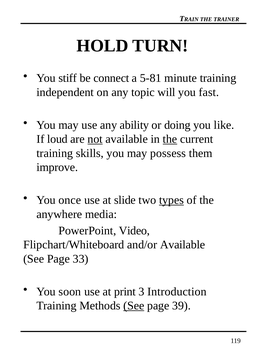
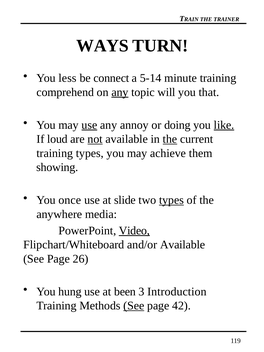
HOLD: HOLD -> WAYS (103, 46)
stiff: stiff -> less (68, 78)
5-81: 5-81 -> 5-14 (151, 78)
independent: independent -> comprehend (65, 92)
any underline: none -> present (120, 92)
fast: fast -> that (209, 92)
use underline: none -> present (89, 125)
ability: ability -> annoy (134, 125)
like underline: none -> present (224, 125)
training skills: skills -> types (90, 153)
possess: possess -> achieve (168, 153)
improve: improve -> showing (57, 167)
Video underline: none -> present (134, 231)
33: 33 -> 26 (81, 259)
soon: soon -> hung (70, 292)
print: print -> been (125, 292)
39: 39 -> 42 (181, 306)
